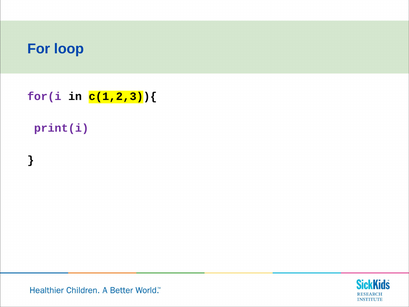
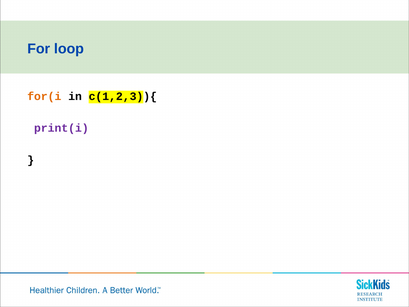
for(i colour: purple -> orange (44, 96)
